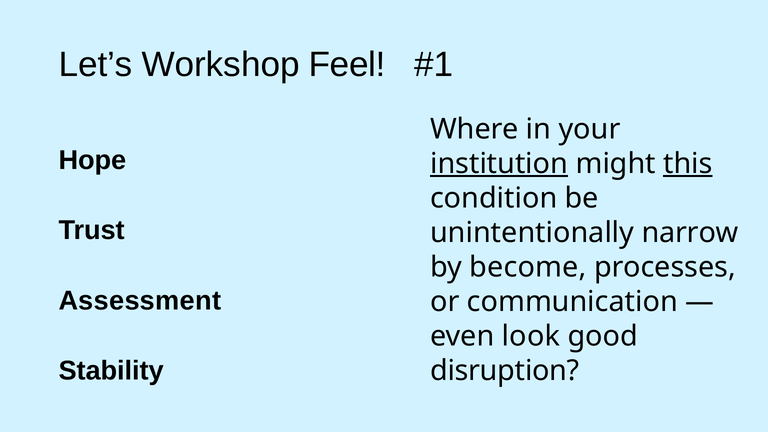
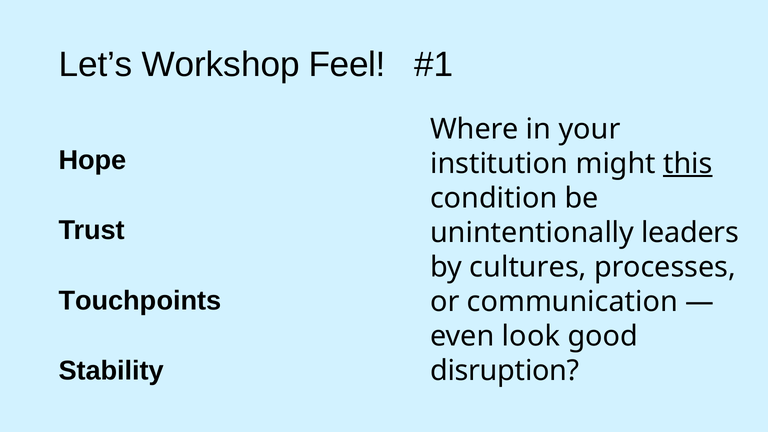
institution underline: present -> none (499, 164)
narrow: narrow -> leaders (690, 233)
become: become -> cultures (528, 267)
Assessment: Assessment -> Touchpoints (140, 301)
